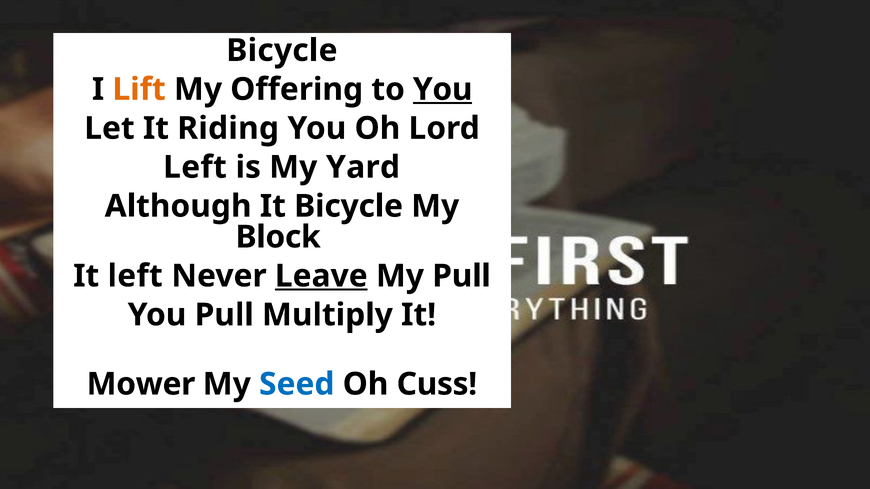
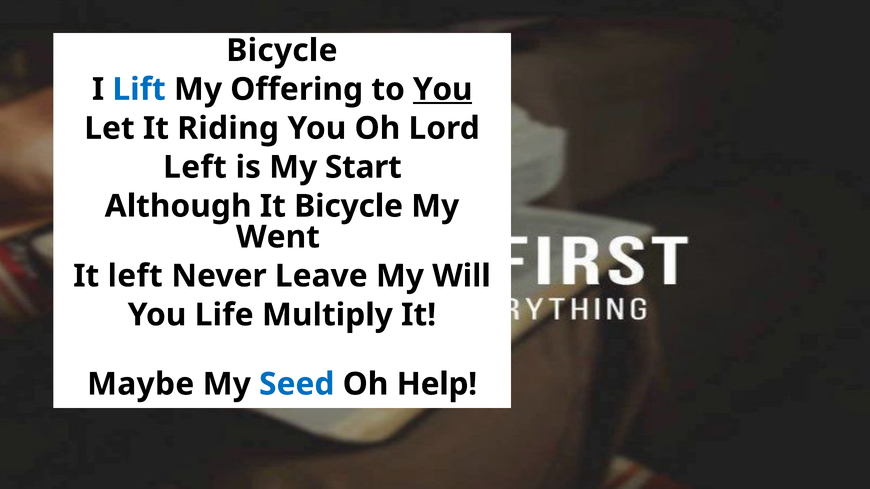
Lift colour: orange -> blue (139, 89)
Yard: Yard -> Start (363, 167)
Block: Block -> Went (278, 237)
Leave underline: present -> none (321, 276)
My Pull: Pull -> Will (462, 276)
You Pull: Pull -> Life (224, 315)
Mower: Mower -> Maybe (141, 384)
Cuss: Cuss -> Help (437, 384)
